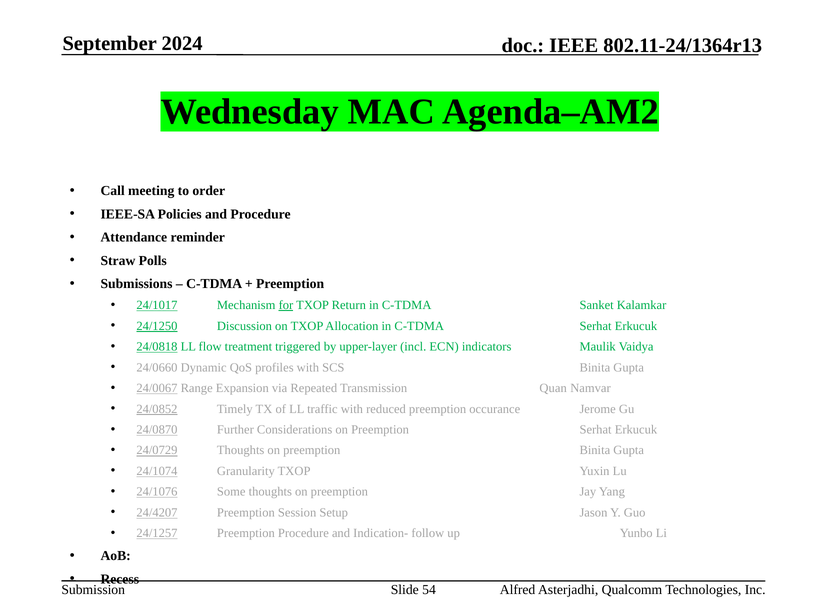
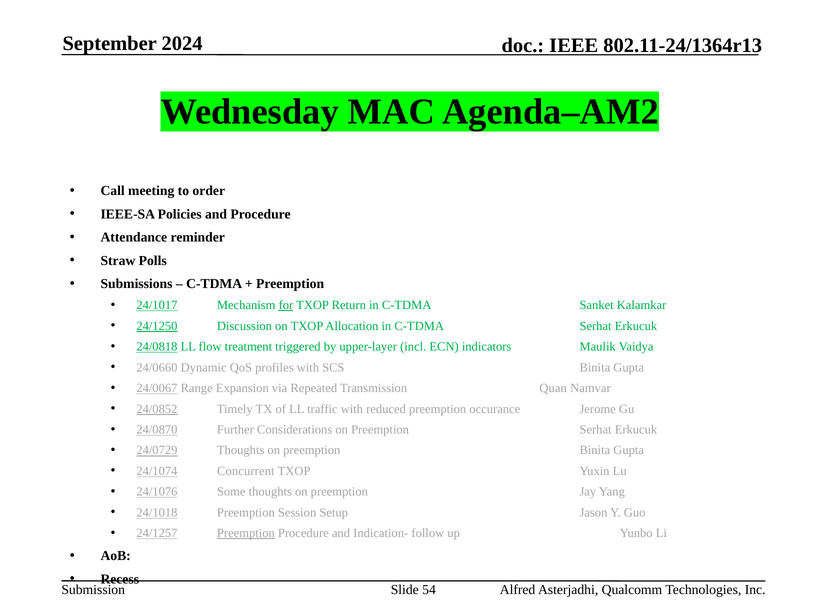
Granularity: Granularity -> Concurrent (246, 471)
24/4207: 24/4207 -> 24/1018 (157, 512)
Preemption underline: none -> present (246, 533)
